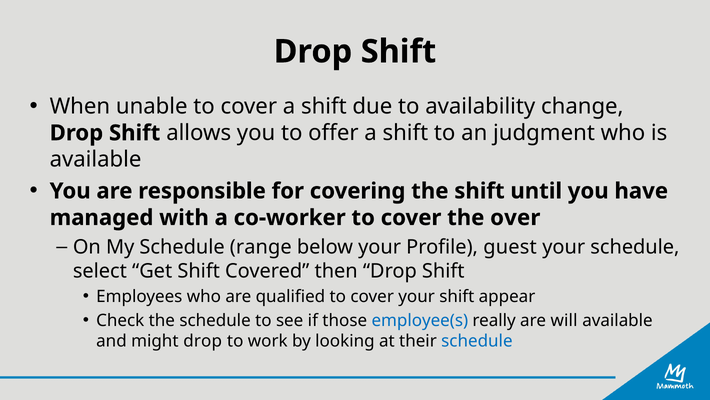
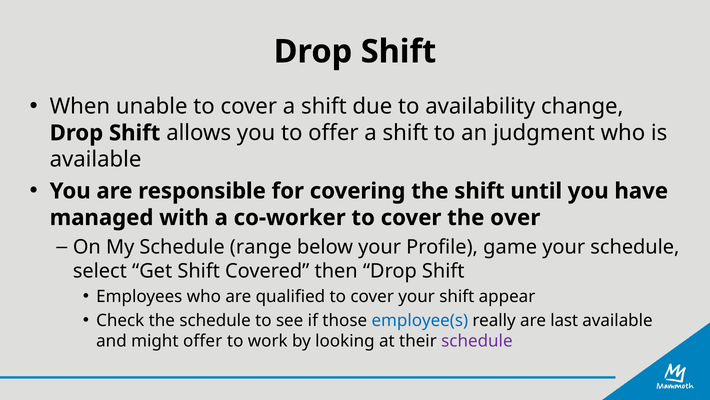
guest: guest -> game (510, 247)
will: will -> last (564, 320)
might drop: drop -> offer (203, 341)
schedule colour: blue -> purple (477, 341)
